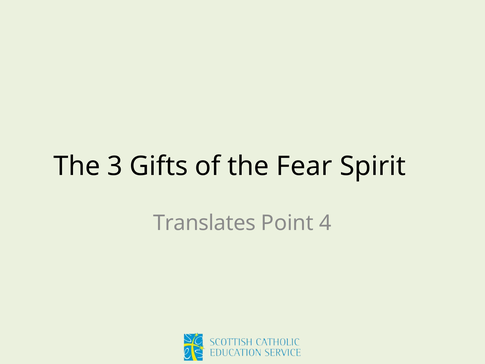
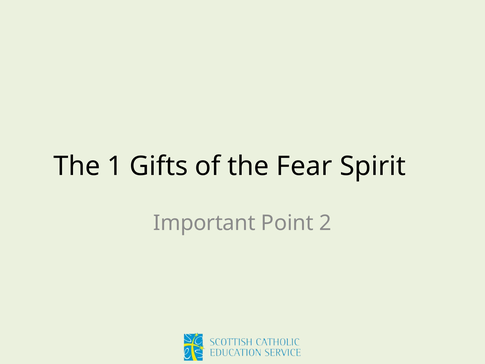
3: 3 -> 1 (115, 166)
Translates: Translates -> Important (204, 223)
4: 4 -> 2 (325, 223)
